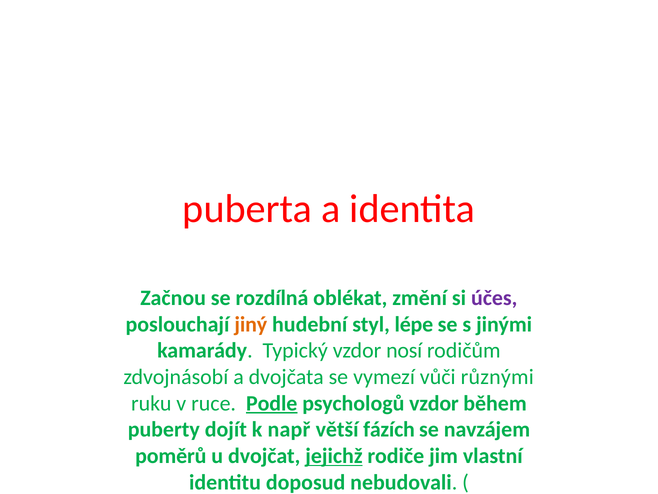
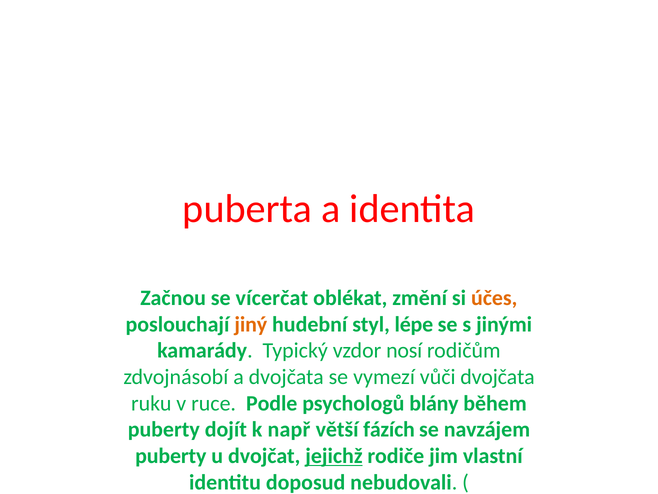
rozdílná: rozdílná -> vícerčat (272, 298)
účes colour: purple -> orange (494, 298)
vůči různými: různými -> dvojčata (498, 377)
Podle underline: present -> none (272, 403)
psychologů vzdor: vzdor -> blány (434, 403)
poměrů: poměrů -> puberty (171, 456)
